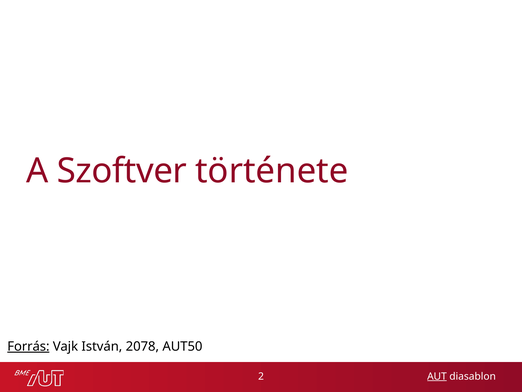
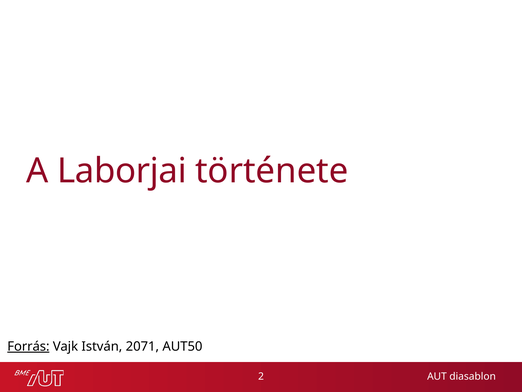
Szoftver: Szoftver -> Laborjai (122, 171)
2078: 2078 -> 2071 (142, 346)
AUT underline: present -> none (437, 376)
